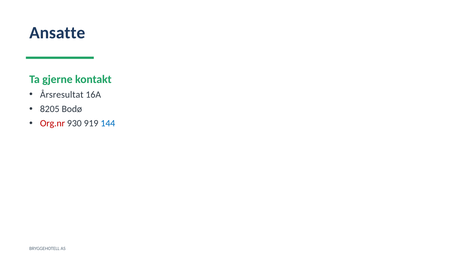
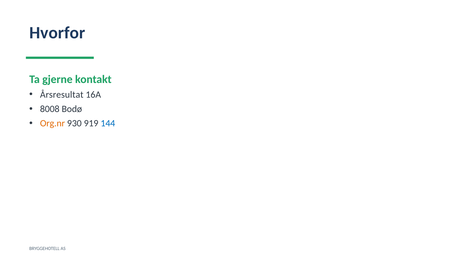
Ansatte: Ansatte -> Hvorfor (57, 33)
8205: 8205 -> 8008 (50, 109)
Org.nr colour: red -> orange (53, 123)
